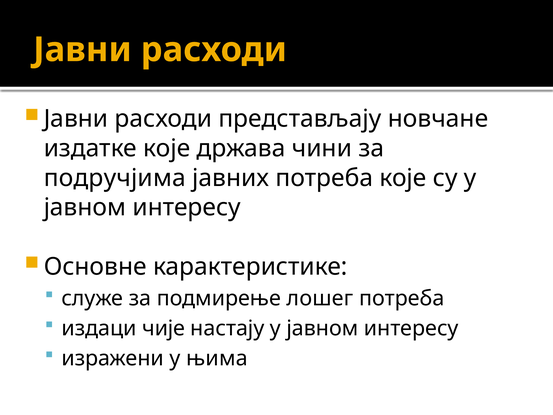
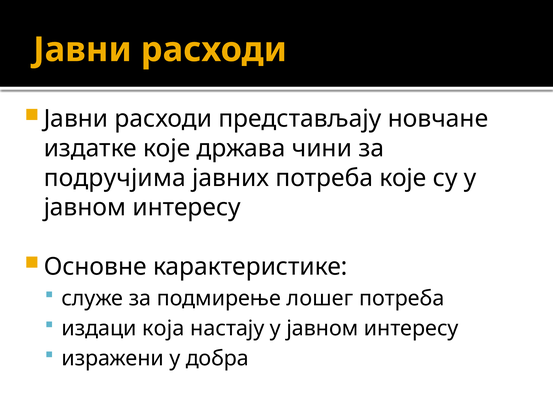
чије: чије -> која (163, 328)
њима: њима -> добра (217, 358)
